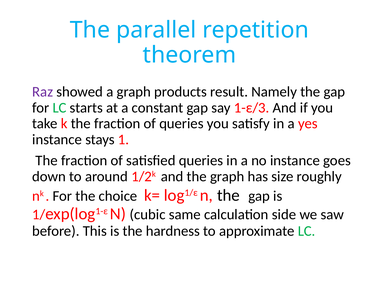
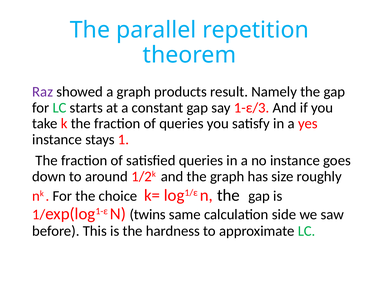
cubic: cubic -> twins (148, 215)
